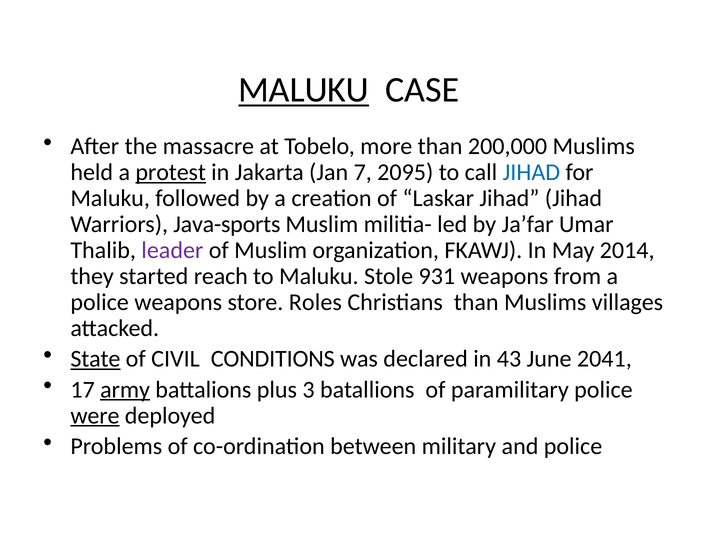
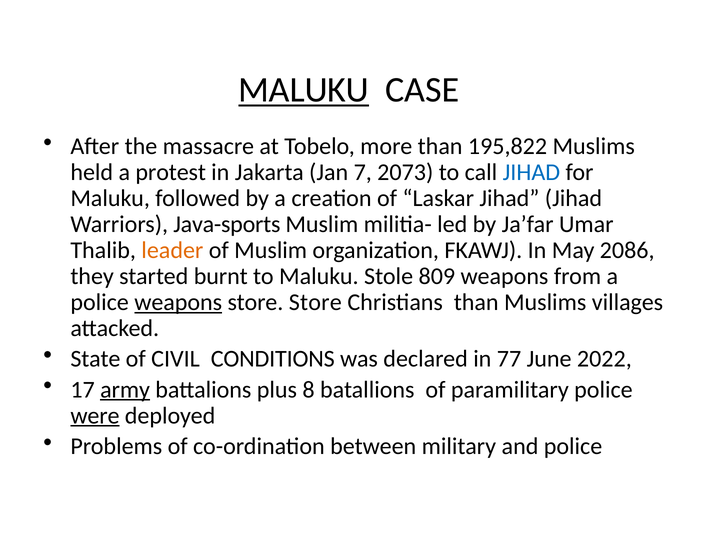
200,000: 200,000 -> 195,822 (508, 146)
protest underline: present -> none (171, 172)
2095: 2095 -> 2073 (405, 172)
leader colour: purple -> orange (172, 250)
2014: 2014 -> 2086 (627, 250)
reach: reach -> burnt (221, 276)
931: 931 -> 809 (437, 276)
weapons underline: none -> present (178, 302)
store Roles: Roles -> Store (315, 302)
State underline: present -> none (95, 359)
43: 43 -> 77 (509, 359)
2041: 2041 -> 2022 (604, 359)
3: 3 -> 8 (308, 389)
